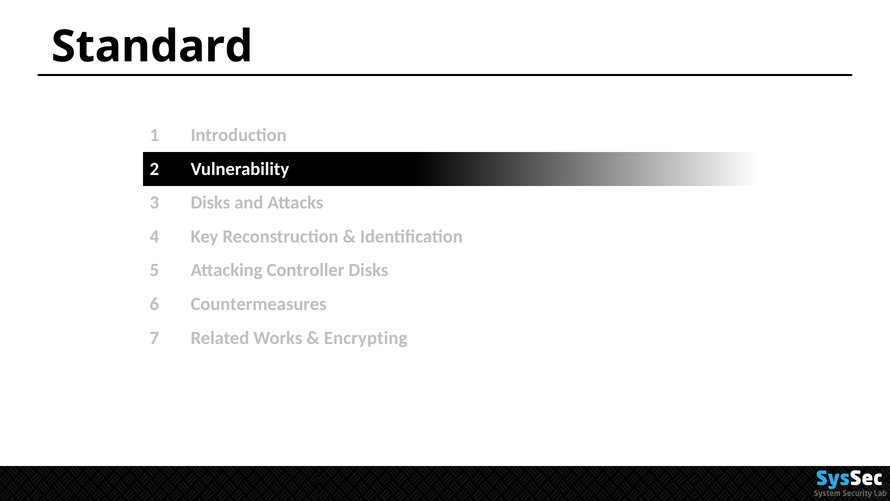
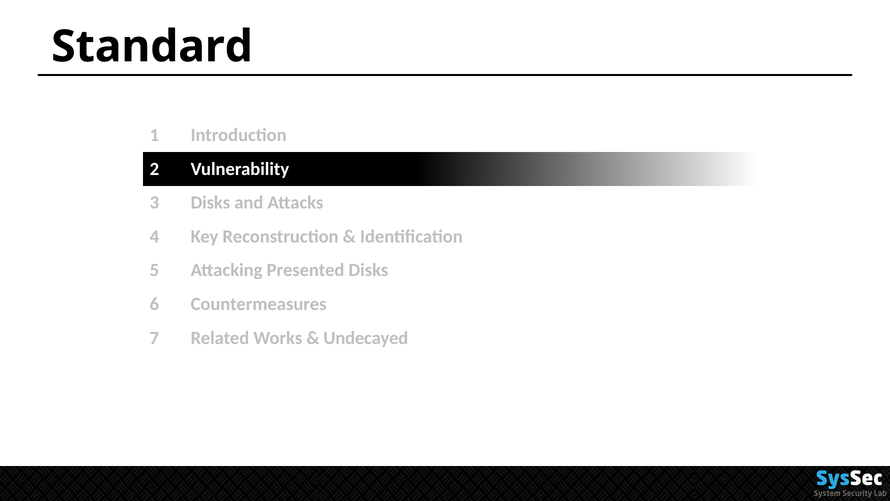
Controller: Controller -> Presented (306, 270)
Encrypting: Encrypting -> Undecayed (366, 338)
